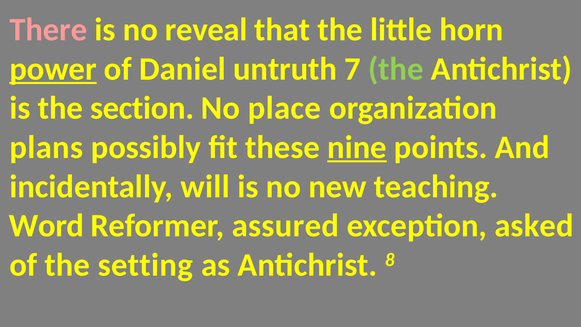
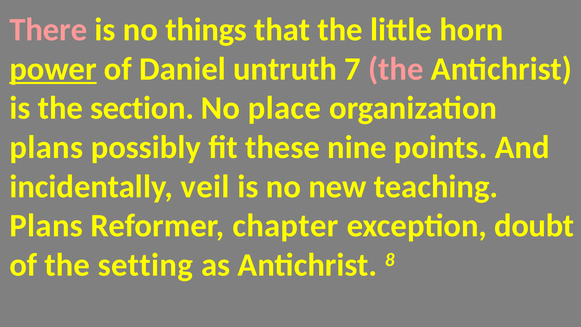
reveal: reveal -> things (206, 30)
the colour: light green -> pink (396, 69)
nine underline: present -> none (357, 147)
will: will -> veil (205, 187)
Word: Word -> Plans (46, 226)
assured: assured -> chapter (285, 226)
asked: asked -> doubt (534, 226)
